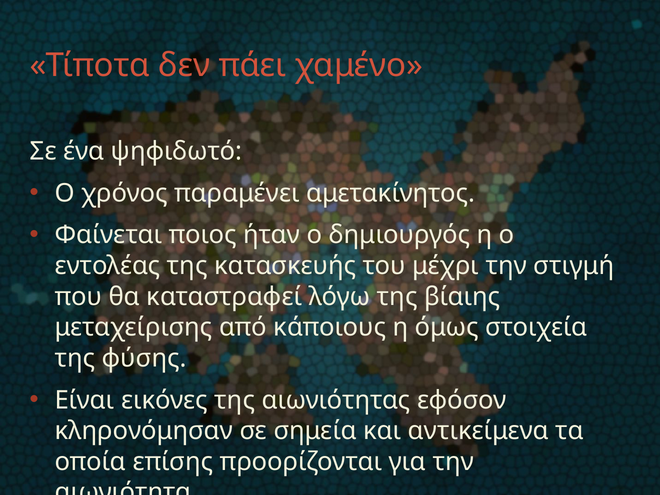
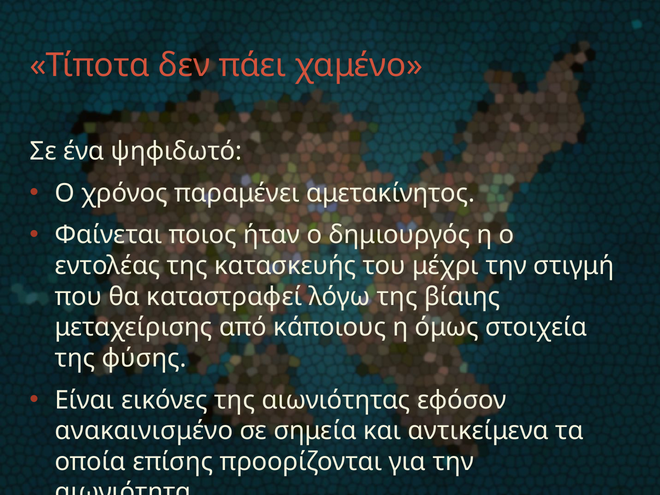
κληρονόμησαν: κληρονόμησαν -> ανακαινισμένο (144, 431)
